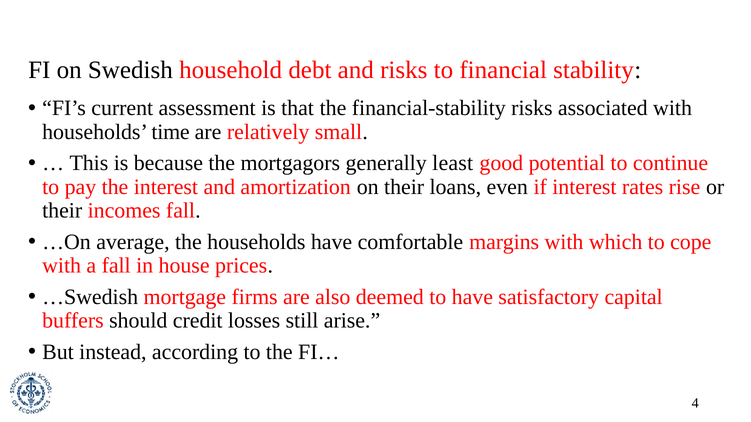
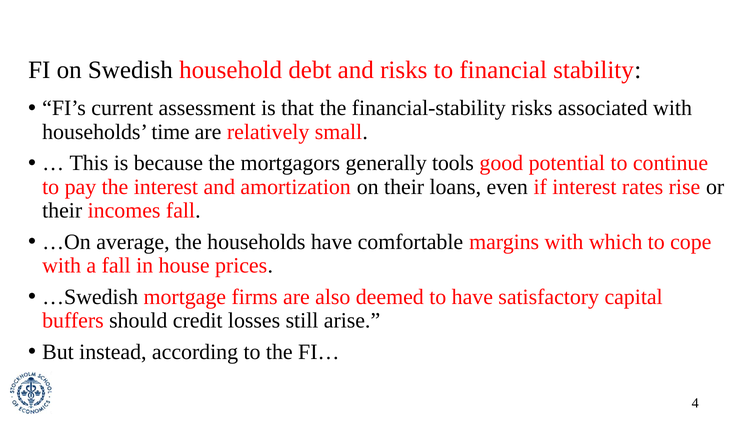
least: least -> tools (453, 163)
